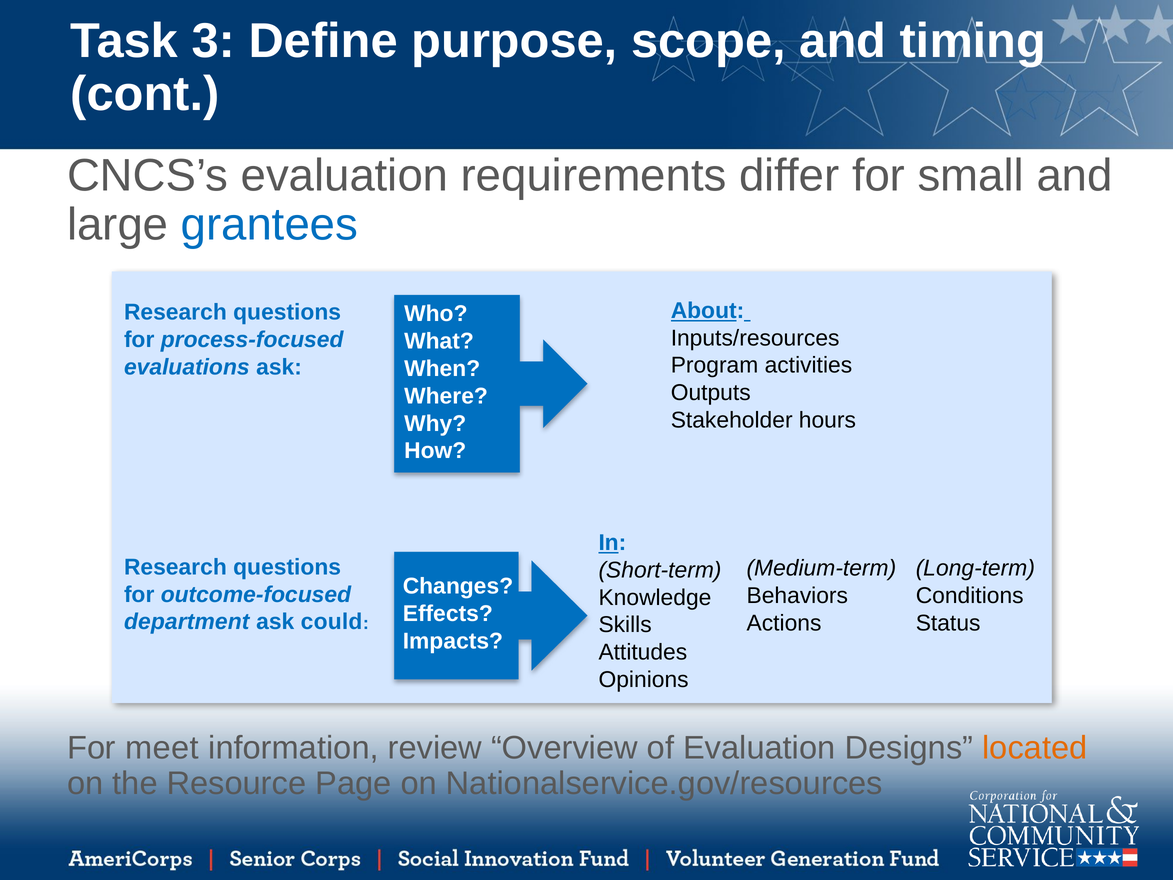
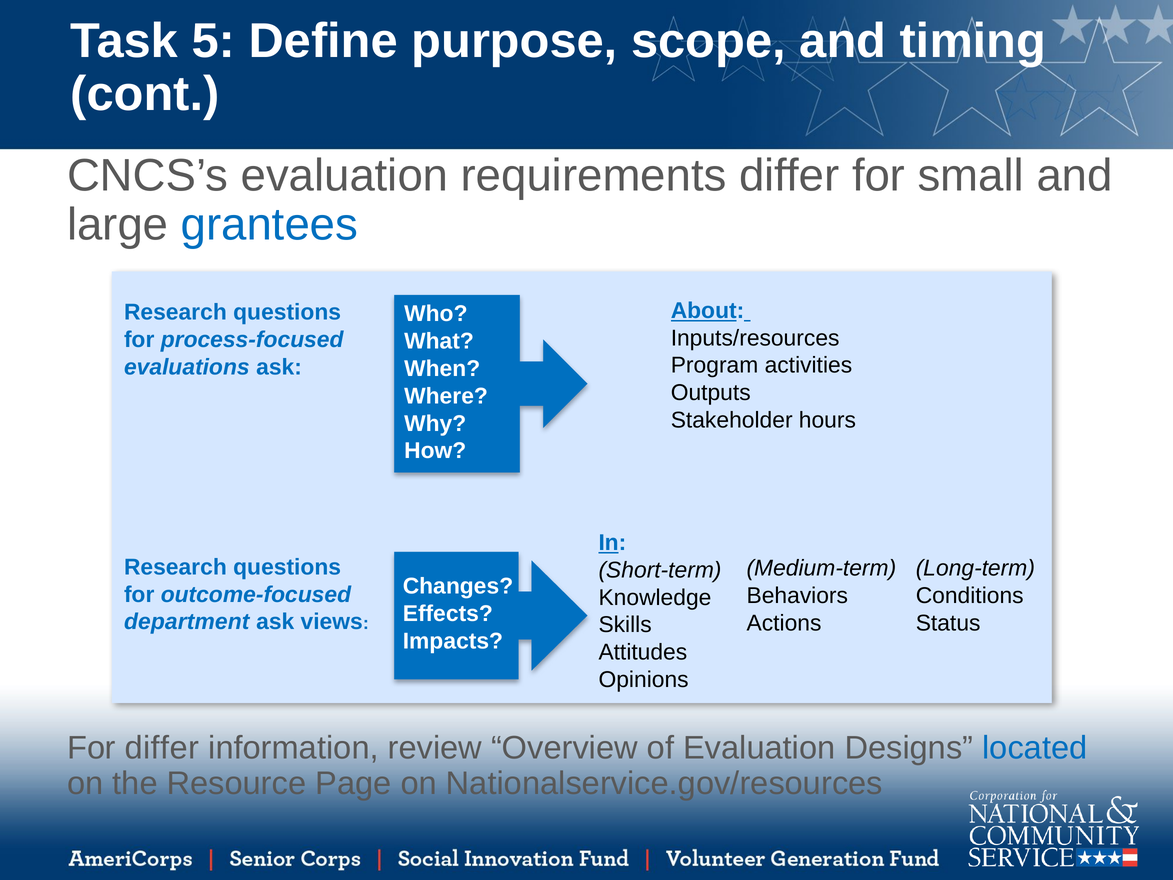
3: 3 -> 5 (213, 41)
could: could -> views (332, 622)
For meet: meet -> differ (162, 748)
located colour: orange -> blue (1035, 748)
